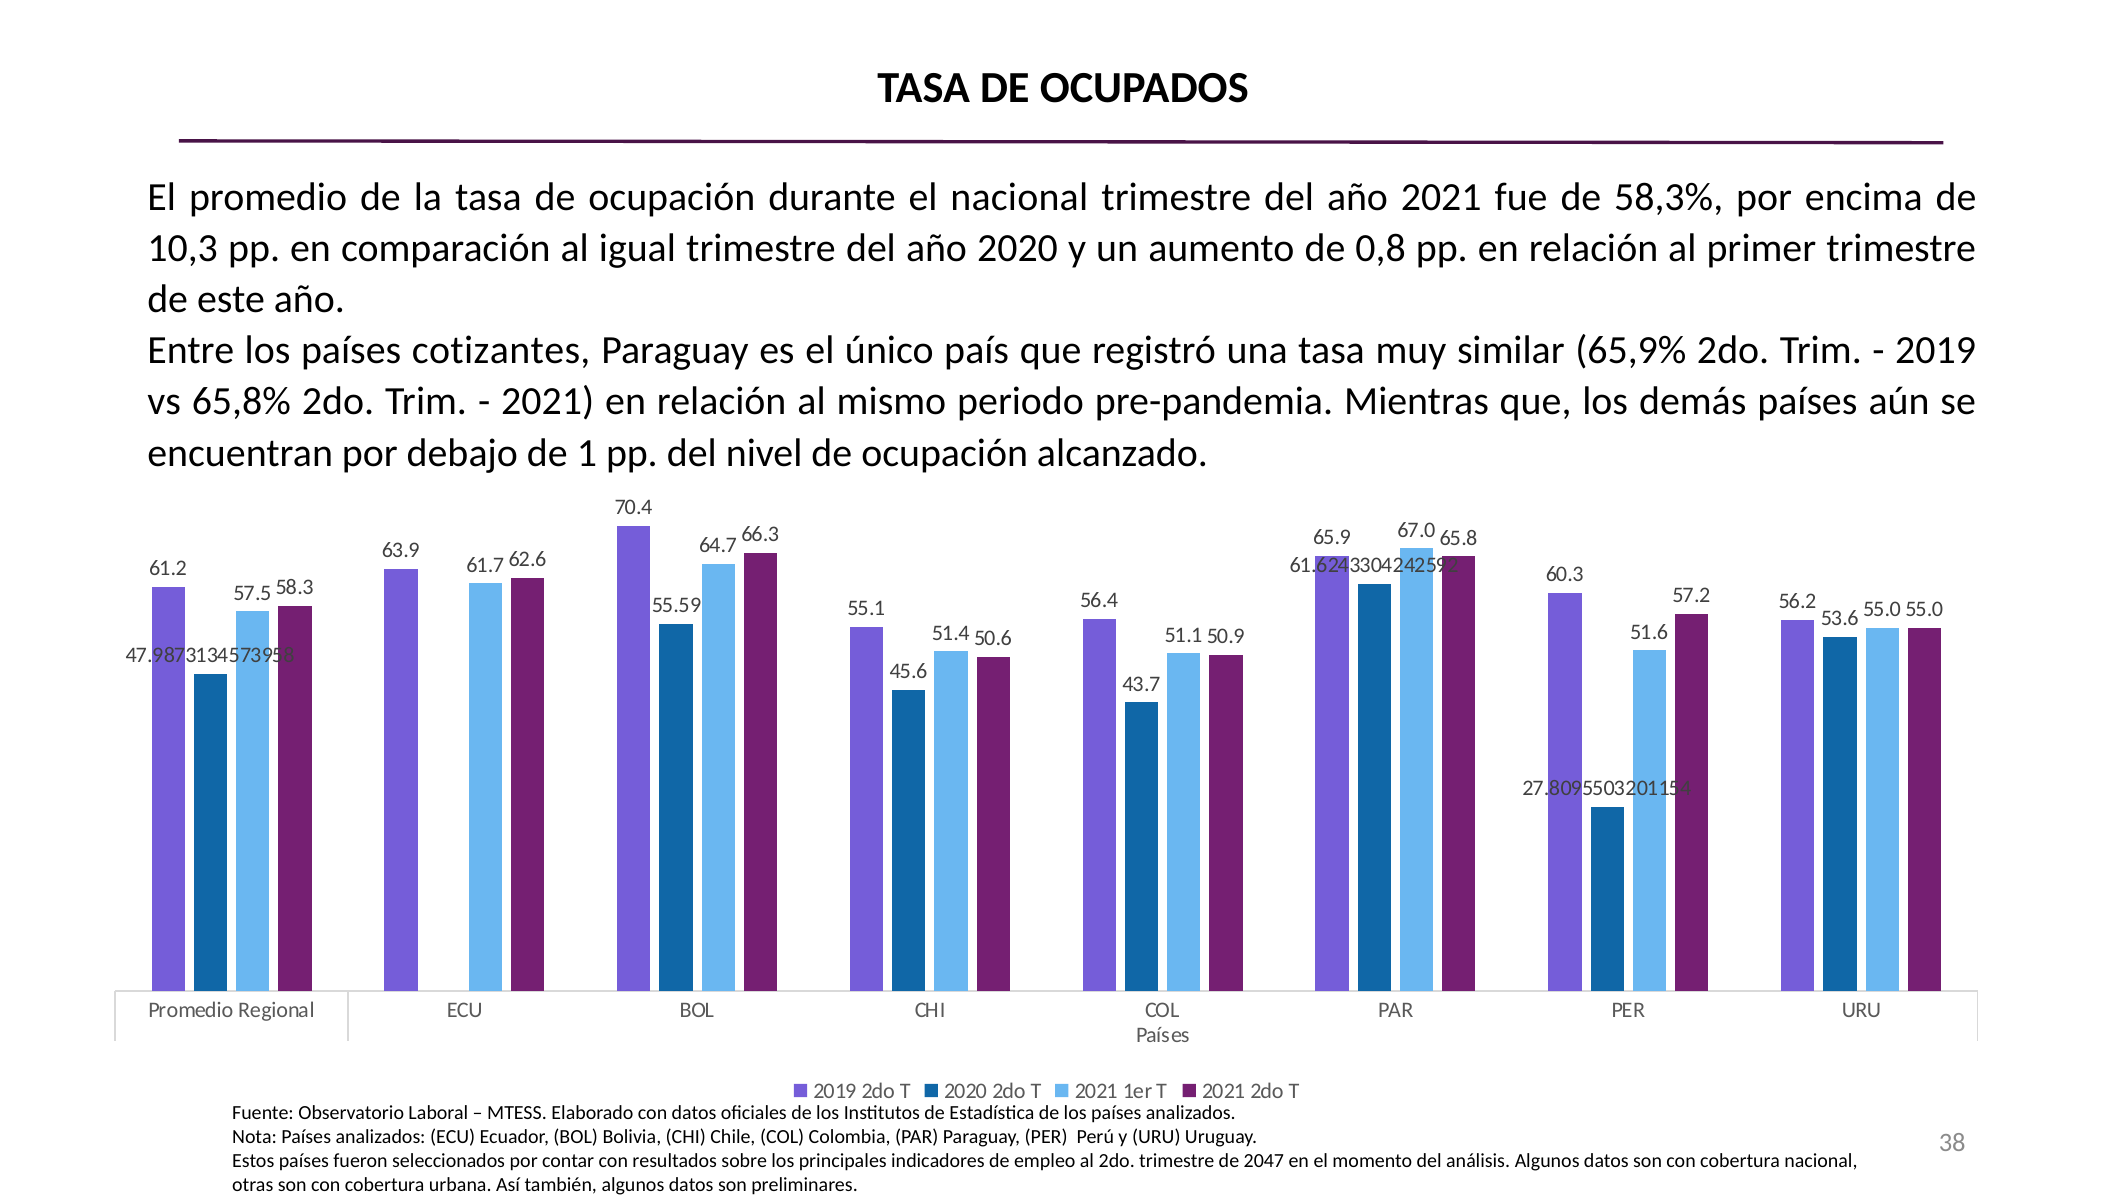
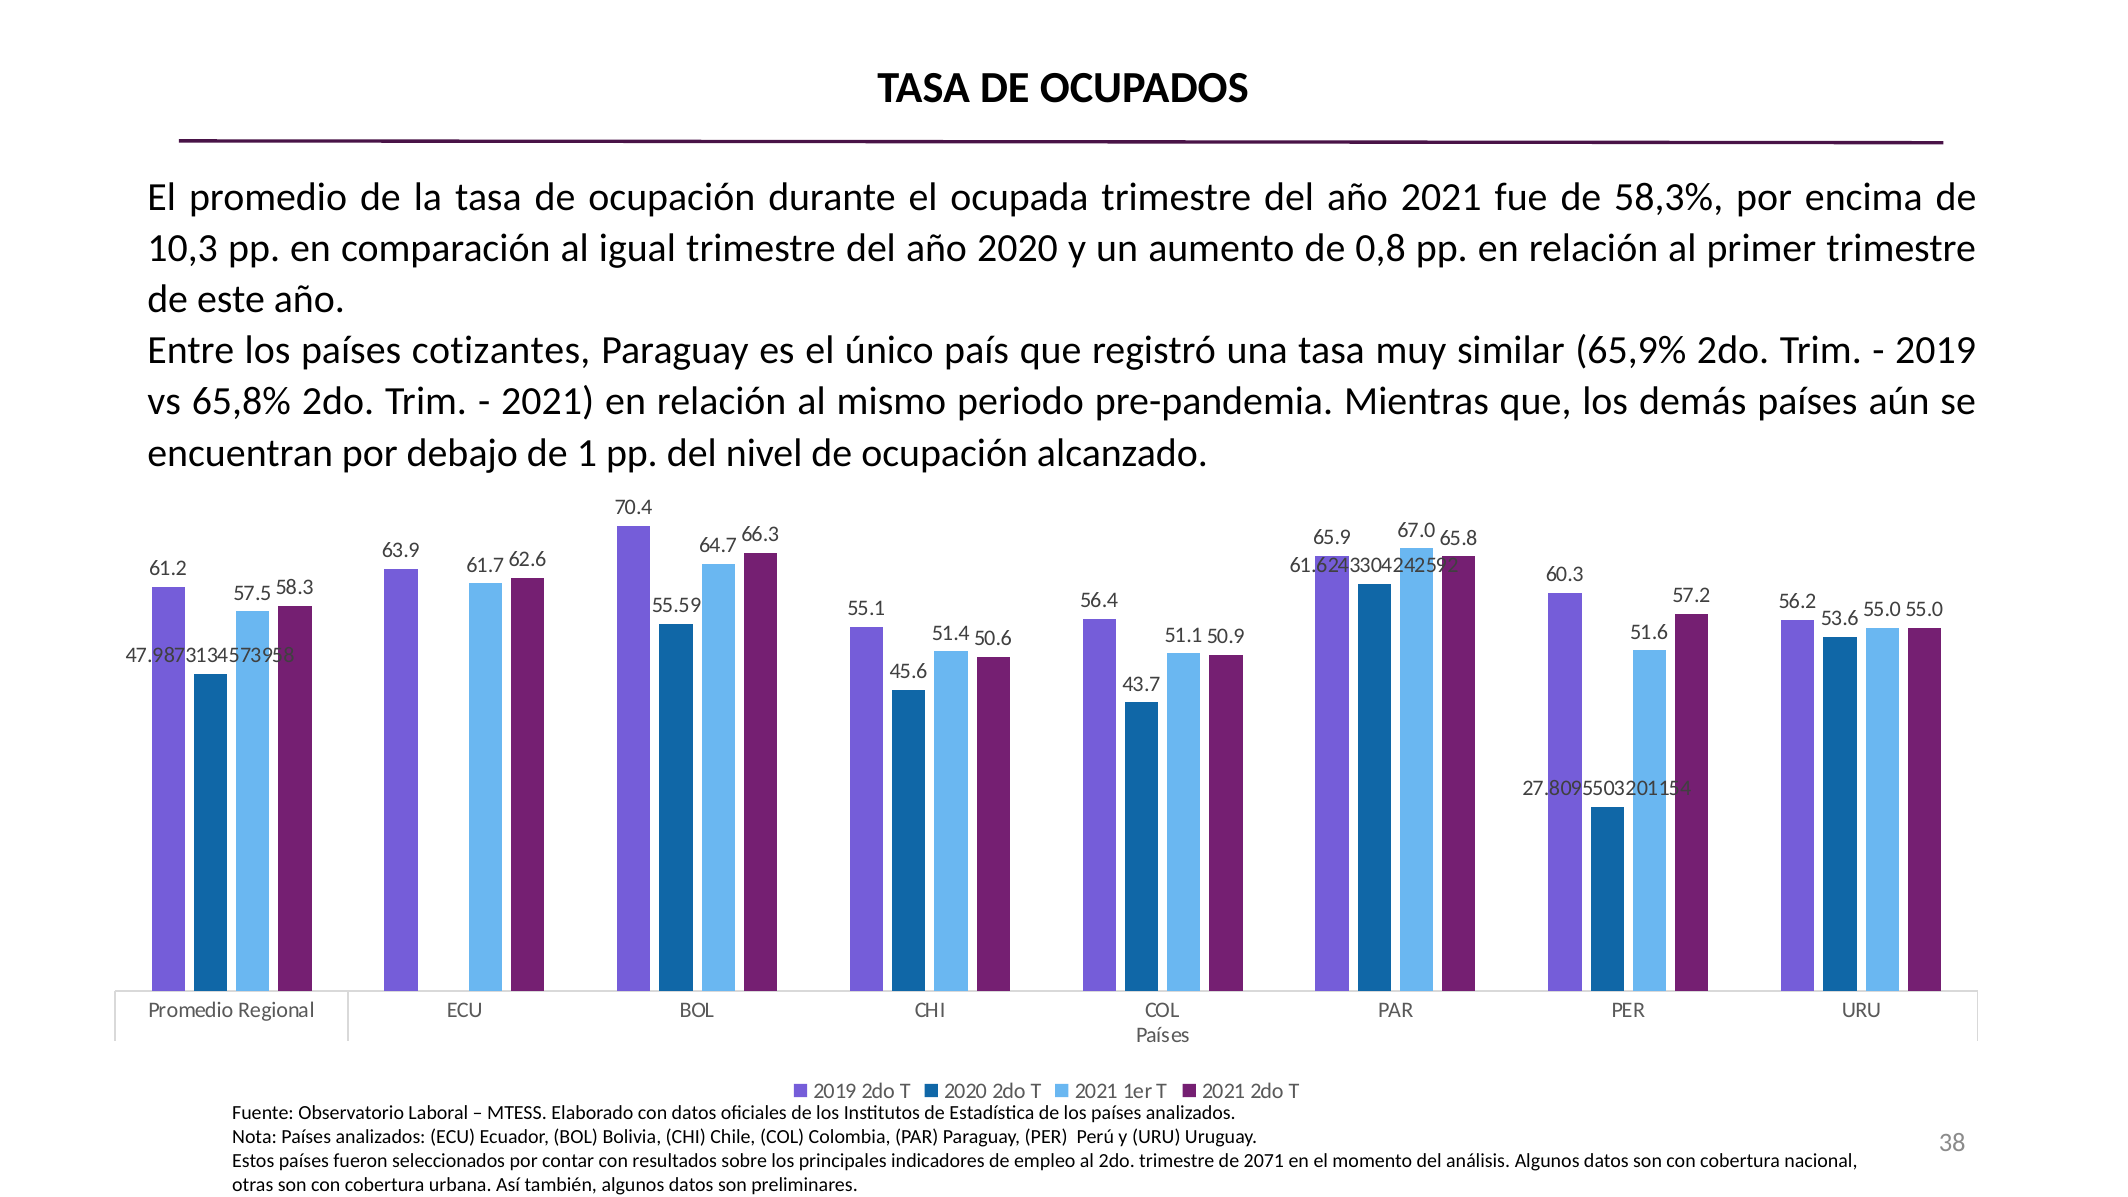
el nacional: nacional -> ocupada (1019, 197)
2047: 2047 -> 2071 (1264, 1160)
